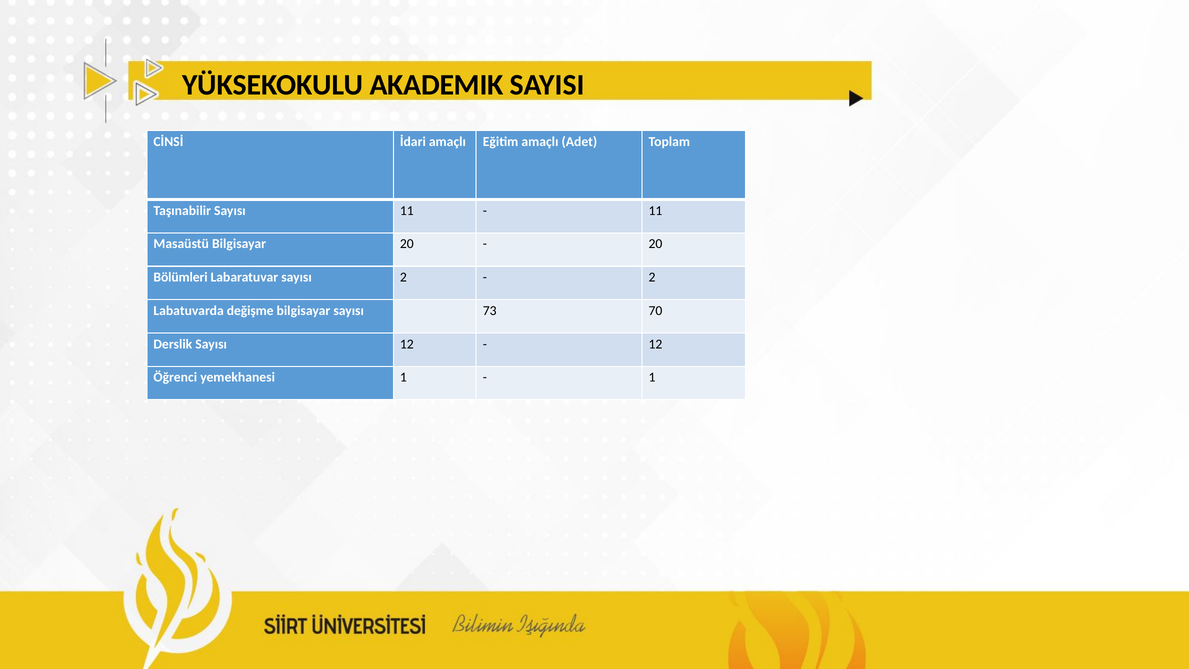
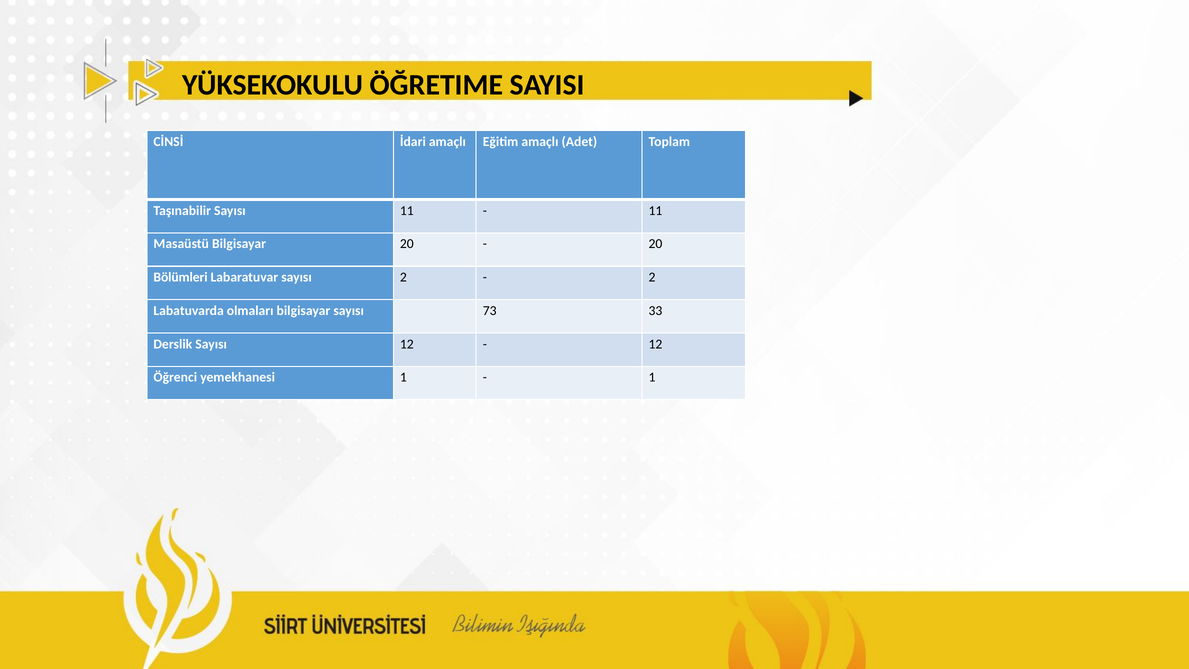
AKADEMIK: AKADEMIK -> ÖĞRETIME (436, 85)
değişme: değişme -> olmaları (250, 311)
70: 70 -> 33 (656, 311)
